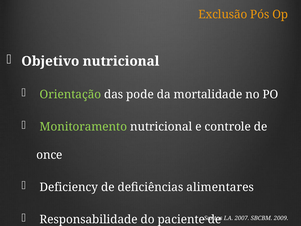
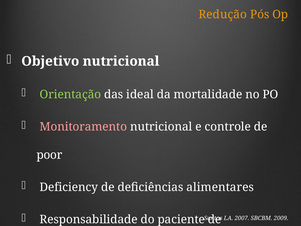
Exclusão: Exclusão -> Redução (223, 15)
pode: pode -> ideal (140, 94)
Monitoramento colour: light green -> pink (83, 127)
once: once -> poor (49, 155)
